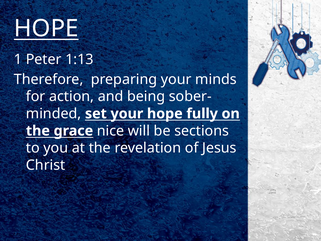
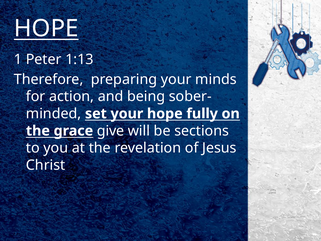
nice: nice -> give (111, 131)
